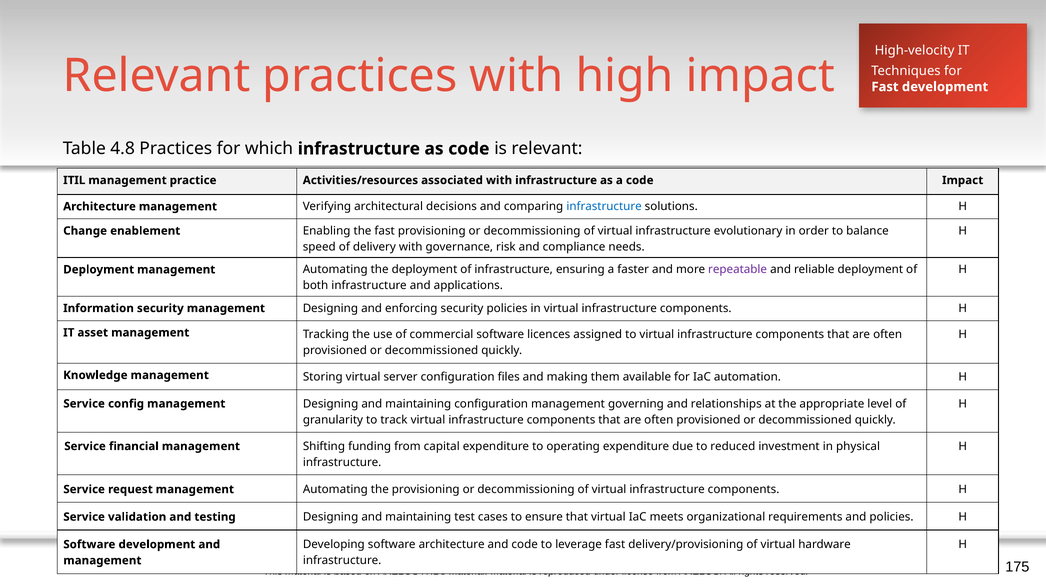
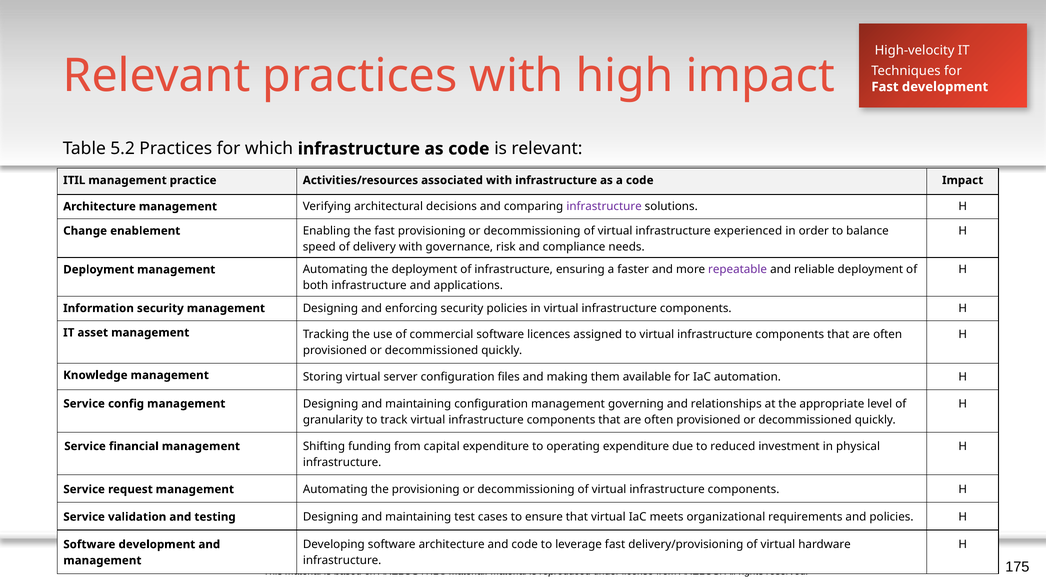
4.8: 4.8 -> 5.2 (123, 149)
infrastructure colour: blue -> purple (604, 207)
evolutionary: evolutionary -> experienced (748, 231)
